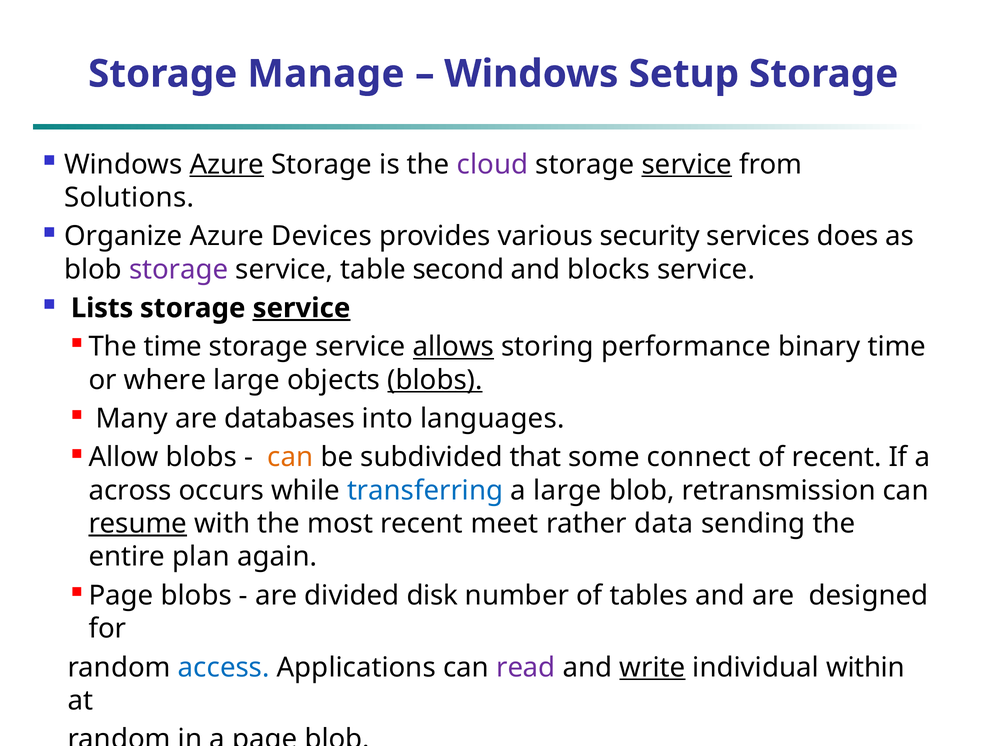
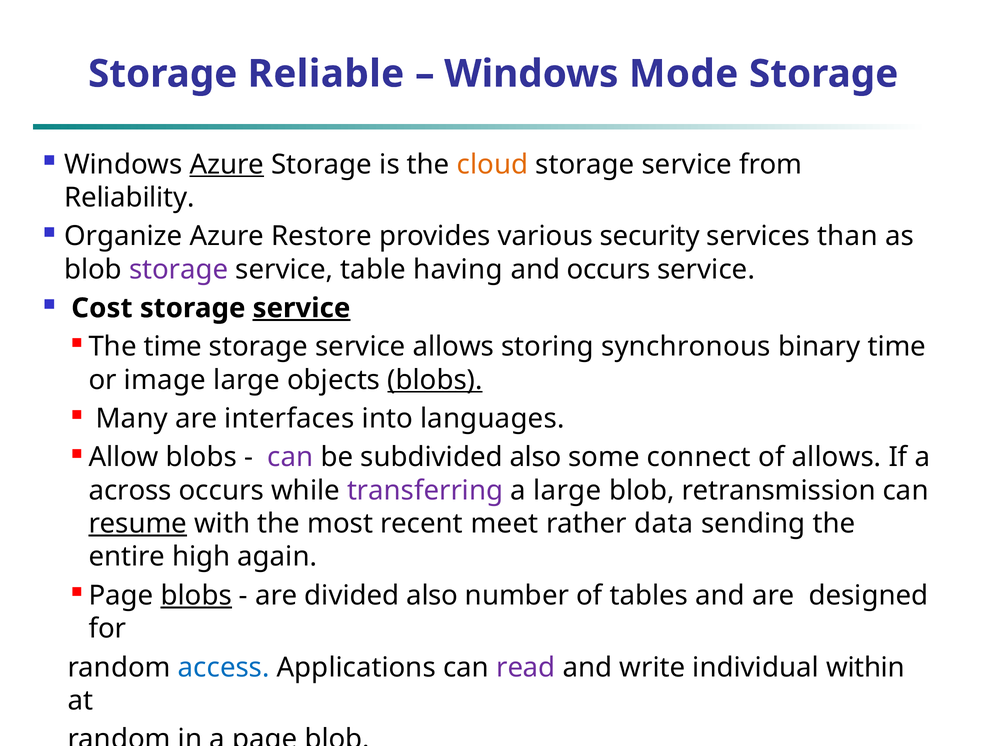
Manage: Manage -> Reliable (326, 74)
Setup: Setup -> Mode (684, 74)
cloud colour: purple -> orange (493, 164)
service underline: present -> none (687, 164)
Solutions: Solutions -> Reliability (129, 198)
Devices: Devices -> Restore (322, 236)
does: does -> than (847, 236)
second: second -> having (458, 270)
and blocks: blocks -> occurs (609, 270)
Lists: Lists -> Cost (102, 308)
allows underline: present -> none (453, 347)
performance: performance -> synchronous (686, 347)
where: where -> image (165, 380)
databases: databases -> interfaces (289, 419)
can colour: orange -> purple (290, 458)
subdivided that: that -> also (536, 458)
of recent: recent -> allows (837, 458)
transferring colour: blue -> purple (425, 491)
plan: plan -> high (201, 557)
blobs underline: none -> present (196, 596)
divided disk: disk -> also (432, 596)
write underline: present -> none (652, 668)
